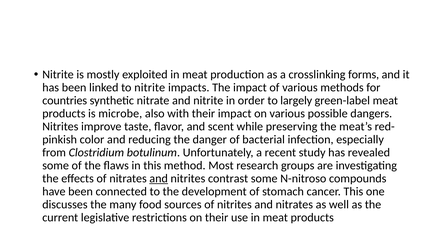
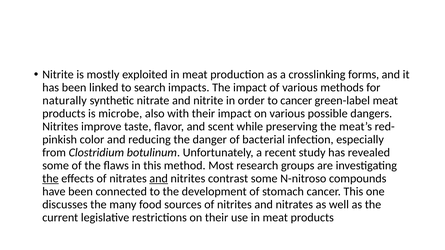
to nitrite: nitrite -> search (150, 88)
countries: countries -> naturally (65, 101)
to largely: largely -> cancer (296, 101)
the underline: none -> present (50, 179)
